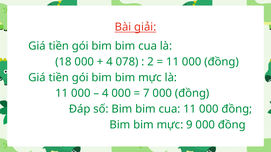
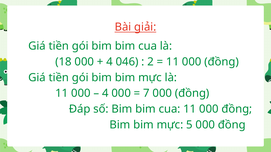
078: 078 -> 046 (127, 62)
9: 9 -> 5 (189, 125)
